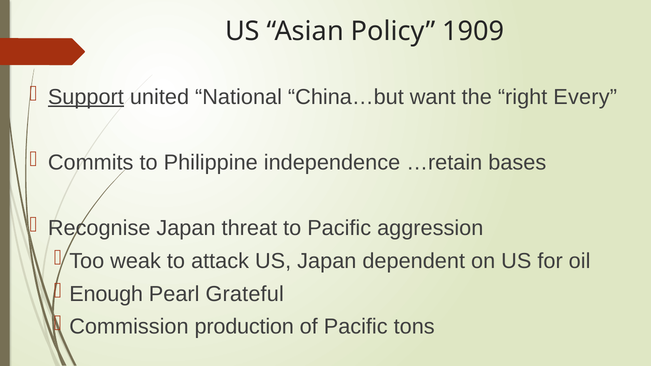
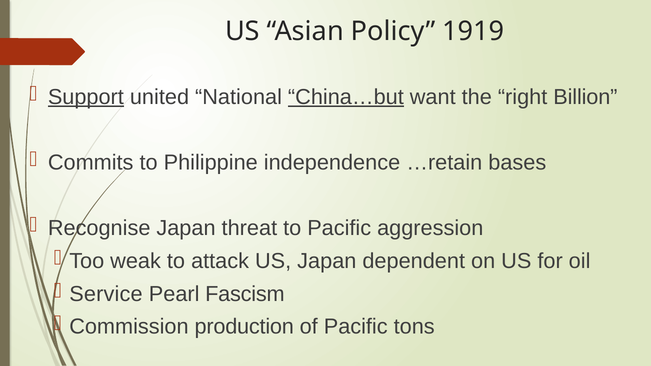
1909: 1909 -> 1919 (473, 31)
China…but underline: none -> present (346, 97)
Every: Every -> Billion (585, 97)
Enough: Enough -> Service (106, 294)
Grateful: Grateful -> Fascism (245, 294)
